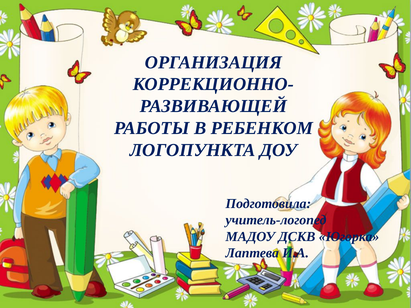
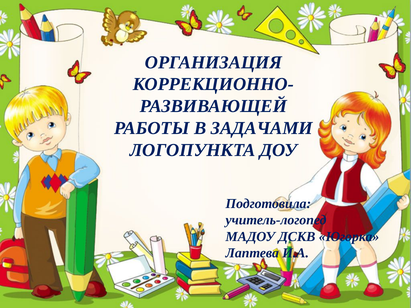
РЕБЕНКОМ: РЕБЕНКОМ -> ЗАДАЧАМИ (262, 128)
